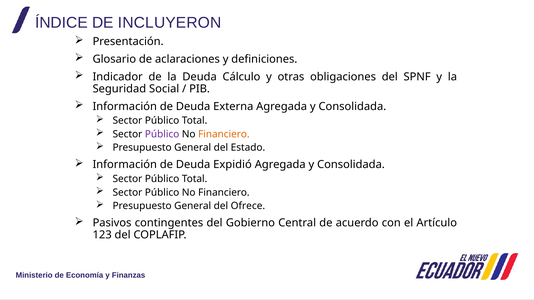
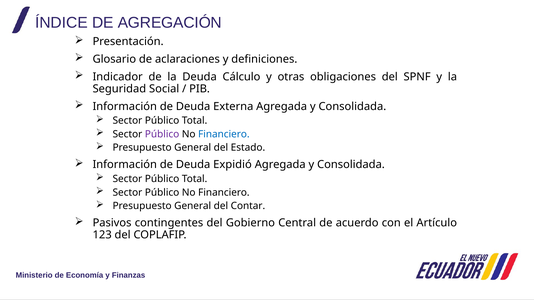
INCLUYERON: INCLUYERON -> AGREGACIÓN (170, 23)
Financiero colour: orange -> blue (224, 134)
Ofrece: Ofrece -> Contar (248, 206)
